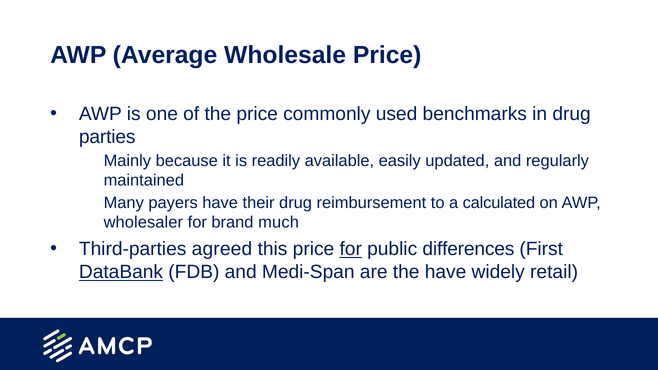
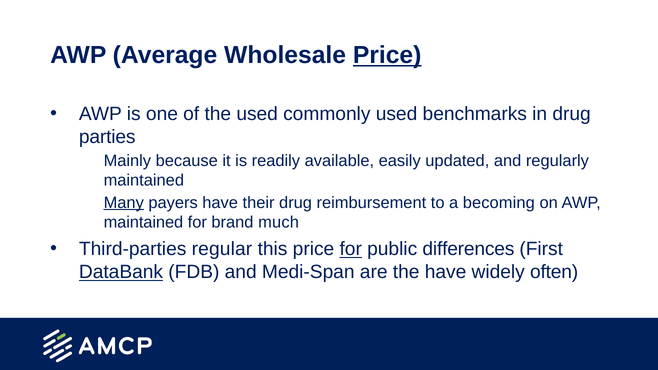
Price underline: none -> present (387, 55)
the price: price -> used (257, 114)
Many underline: none -> present (124, 203)
calculated: calculated -> becoming (499, 203)
wholesaler: wholesaler -> maintained (143, 222)
agreed: agreed -> regular (222, 249)
retail: retail -> often (554, 272)
